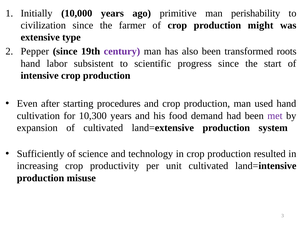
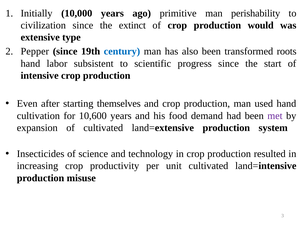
farmer: farmer -> extinct (132, 25)
might: might -> would (261, 25)
century colour: purple -> blue (122, 52)
procedures: procedures -> themselves (119, 104)
10,300: 10,300 -> 10,600 (93, 116)
Sufficiently: Sufficiently -> Insecticides (41, 154)
